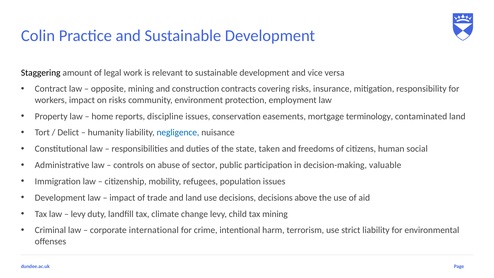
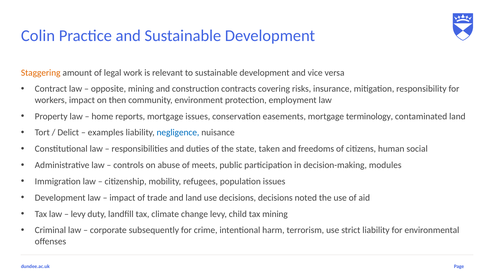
Staggering colour: black -> orange (41, 73)
on risks: risks -> then (117, 100)
reports discipline: discipline -> mortgage (165, 116)
humanity: humanity -> examples (106, 133)
sector: sector -> meets (205, 165)
valuable: valuable -> modules (385, 165)
above: above -> noted (306, 198)
international: international -> subsequently (154, 230)
